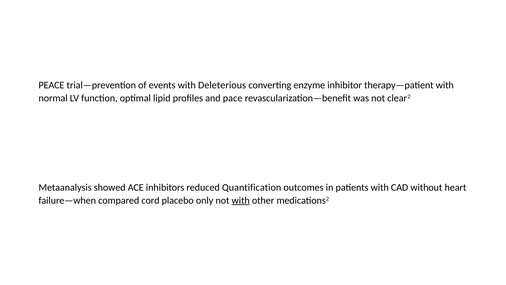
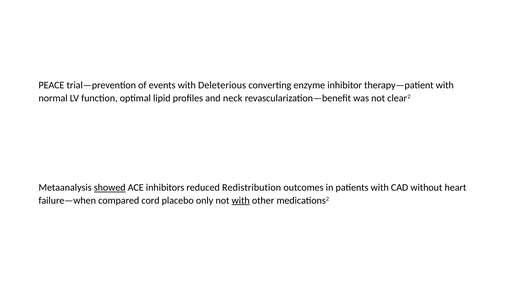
pace: pace -> neck (233, 98)
showed underline: none -> present (110, 187)
Quantification: Quantification -> Redistribution (252, 187)
